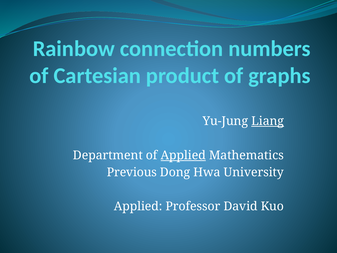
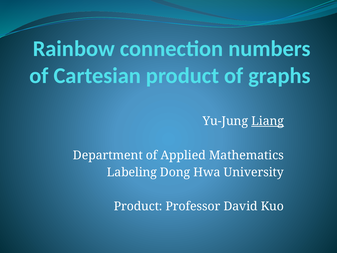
Applied underline: present -> none (183, 155)
Previous: Previous -> Labeling (132, 172)
Applied: Applied -> Product (138, 206)
